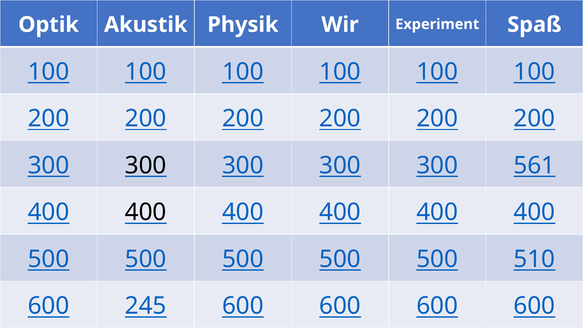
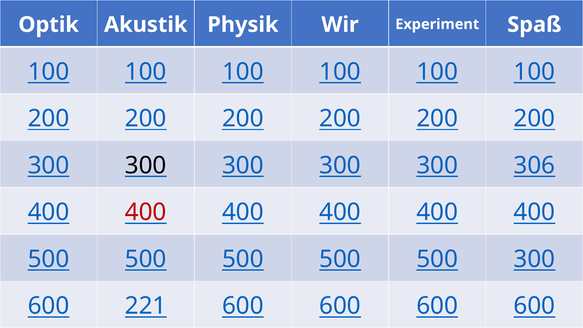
561: 561 -> 306 (534, 165)
400 colour: black -> red (146, 212)
500 510: 510 -> 300 (534, 259)
245: 245 -> 221 (146, 306)
